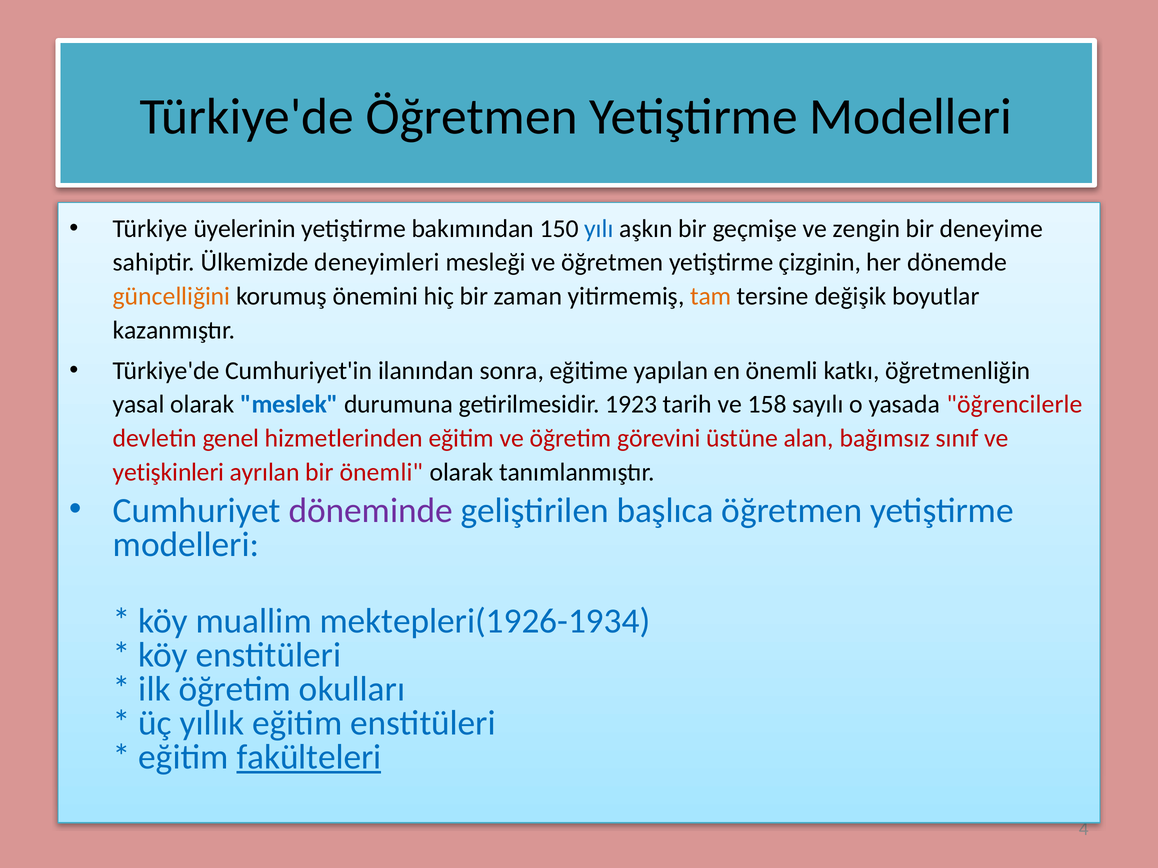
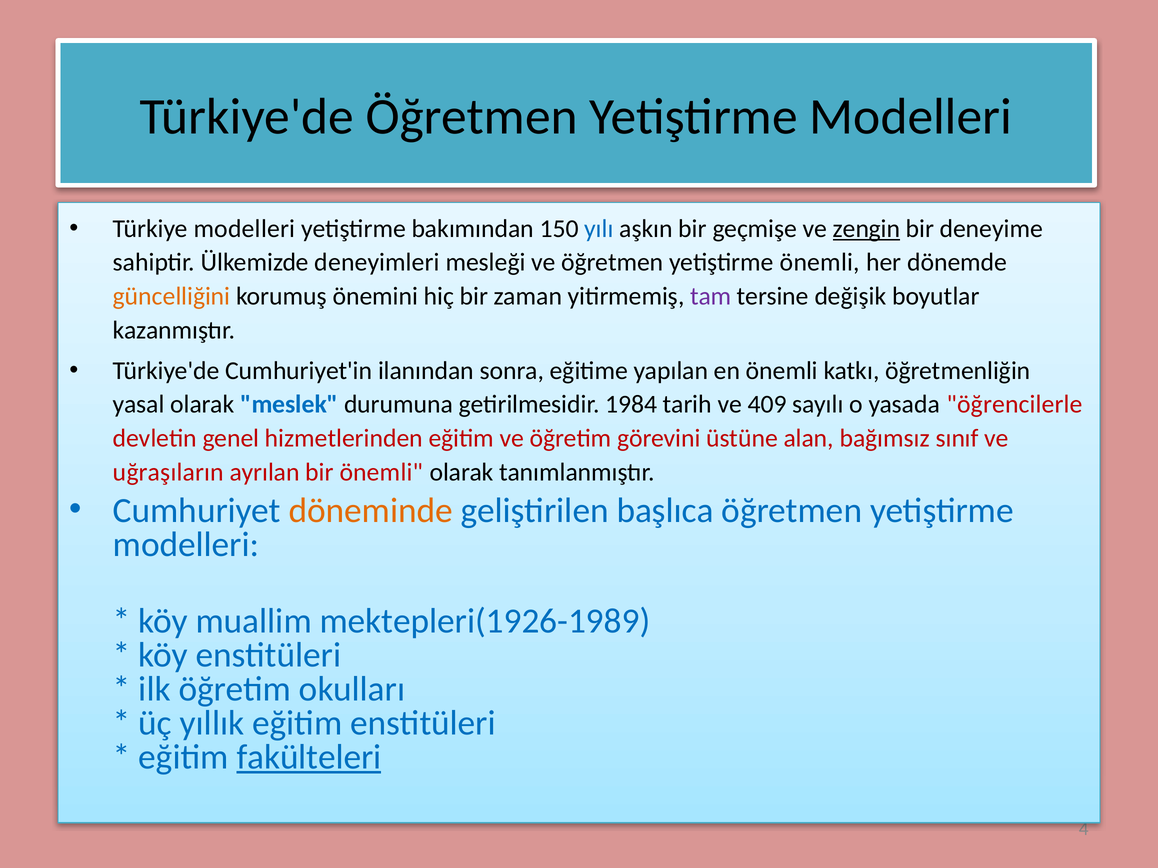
Türkiye üyelerinin: üyelerinin -> modelleri (244, 229)
zengin underline: none -> present (866, 229)
yetiştirme çizginin: çizginin -> önemli (820, 263)
tam colour: orange -> purple (711, 297)
1923: 1923 -> 1984 (631, 405)
158: 158 -> 409 (767, 405)
yetişkinleri: yetişkinleri -> uğraşıların (168, 473)
döneminde colour: purple -> orange (371, 511)
mektepleri(1926-1934: mektepleri(1926-1934 -> mektepleri(1926-1989 (485, 622)
